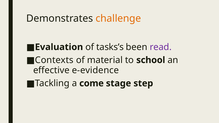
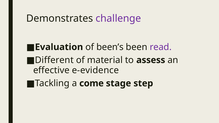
challenge colour: orange -> purple (118, 18)
tasks’s: tasks’s -> been’s (110, 47)
Contexts: Contexts -> Different (54, 60)
school: school -> assess (151, 60)
